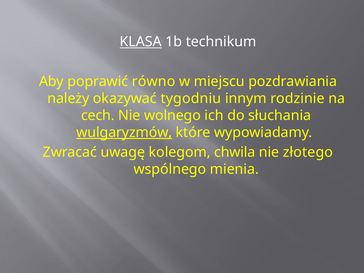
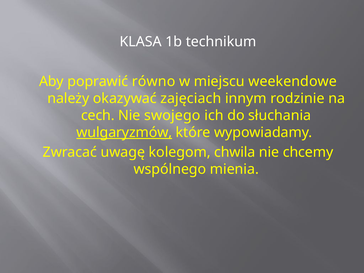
KLASA underline: present -> none (141, 42)
pozdrawiania: pozdrawiania -> weekendowe (293, 81)
tygodniu: tygodniu -> zajęciach (191, 98)
wolnego: wolnego -> swojego (172, 115)
złotego: złotego -> chcemy (308, 152)
